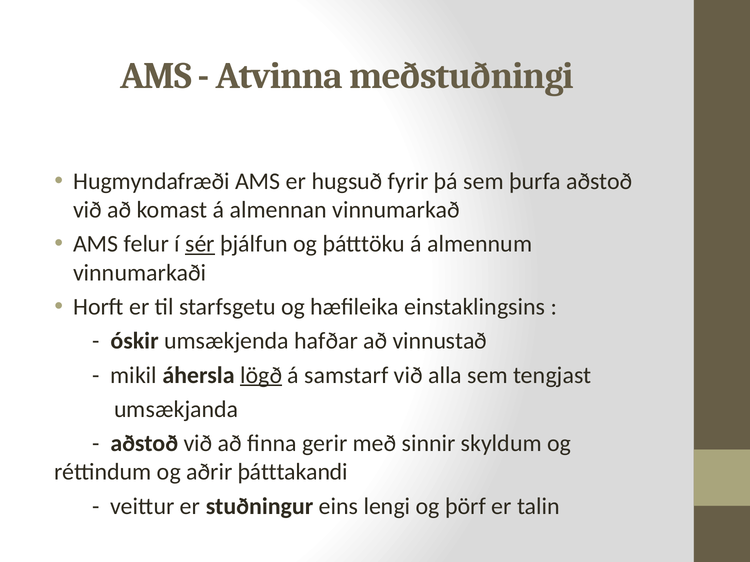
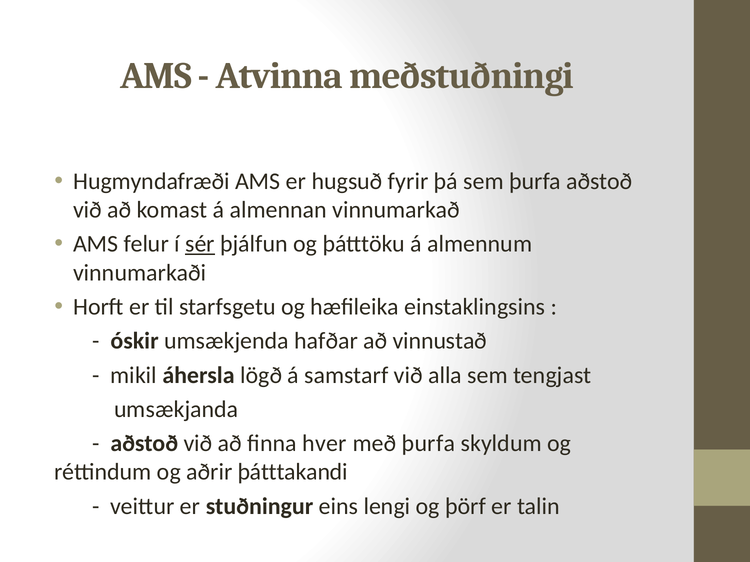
lögð underline: present -> none (261, 375)
gerir: gerir -> hver (325, 444)
með sinnir: sinnir -> þurfa (428, 444)
